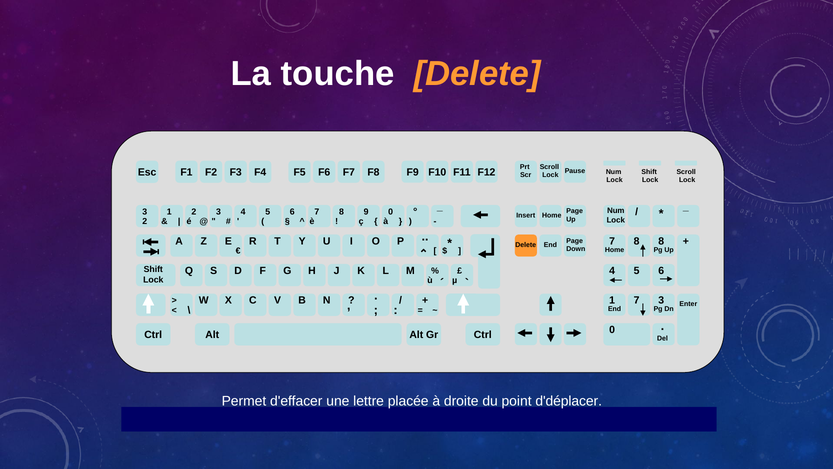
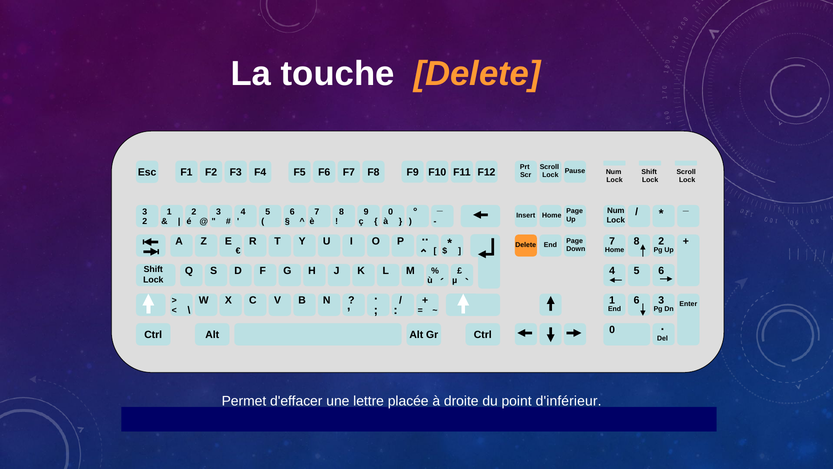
8 8: 8 -> 2 (661, 241)
1 7: 7 -> 6 (637, 300)
d'déplacer: d'déplacer -> d'inférieur (569, 401)
